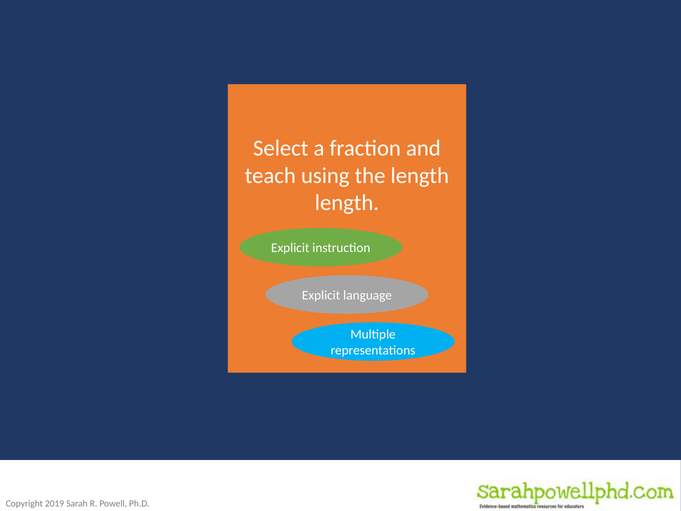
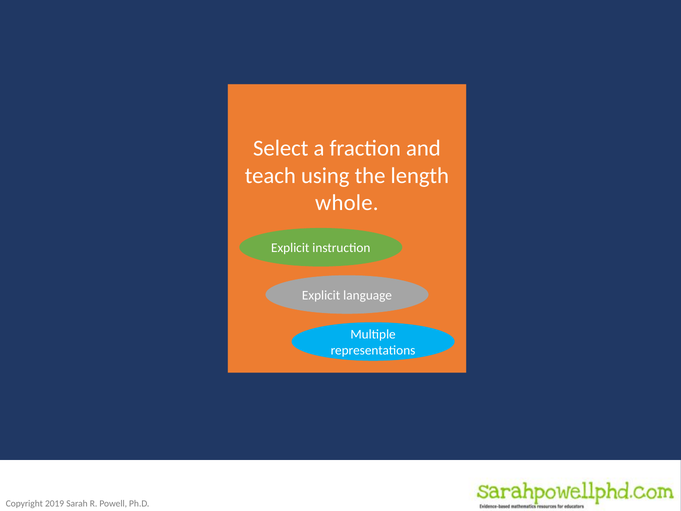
length: length -> whole (347, 203)
